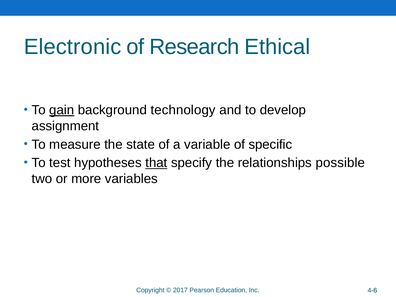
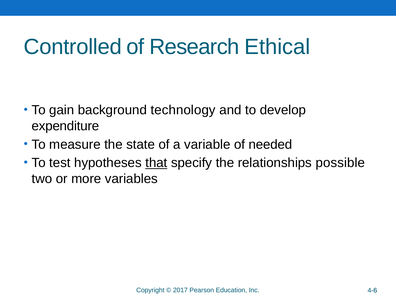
Electronic: Electronic -> Controlled (73, 47)
gain underline: present -> none (62, 110)
assignment: assignment -> expenditure (65, 126)
specific: specific -> needed (270, 144)
